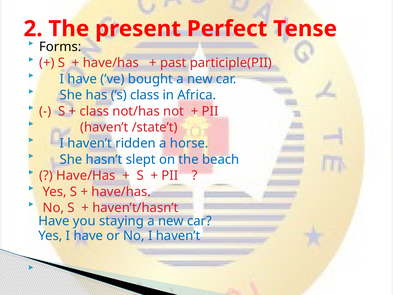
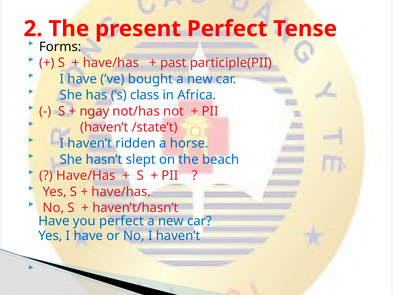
class: class -> ngay (94, 111)
you staying: staying -> perfect (121, 221)
